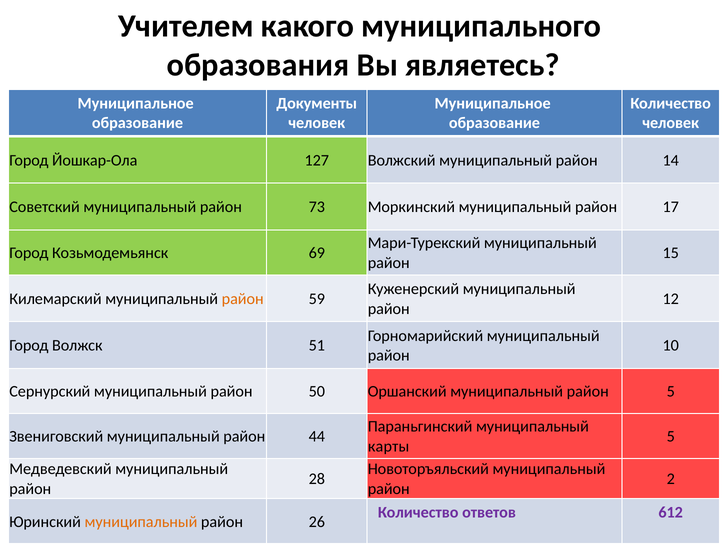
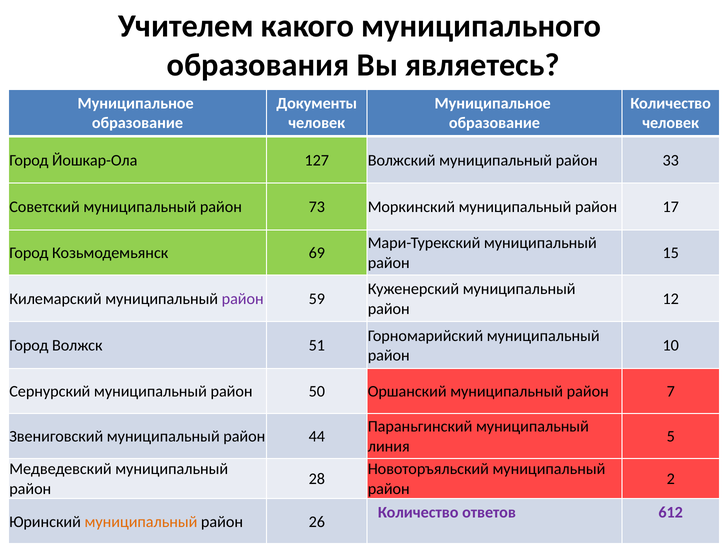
14: 14 -> 33 (671, 160)
район colour: orange -> purple (243, 299)
район 5: 5 -> 7 (671, 391)
карты: карты -> линия (389, 446)
